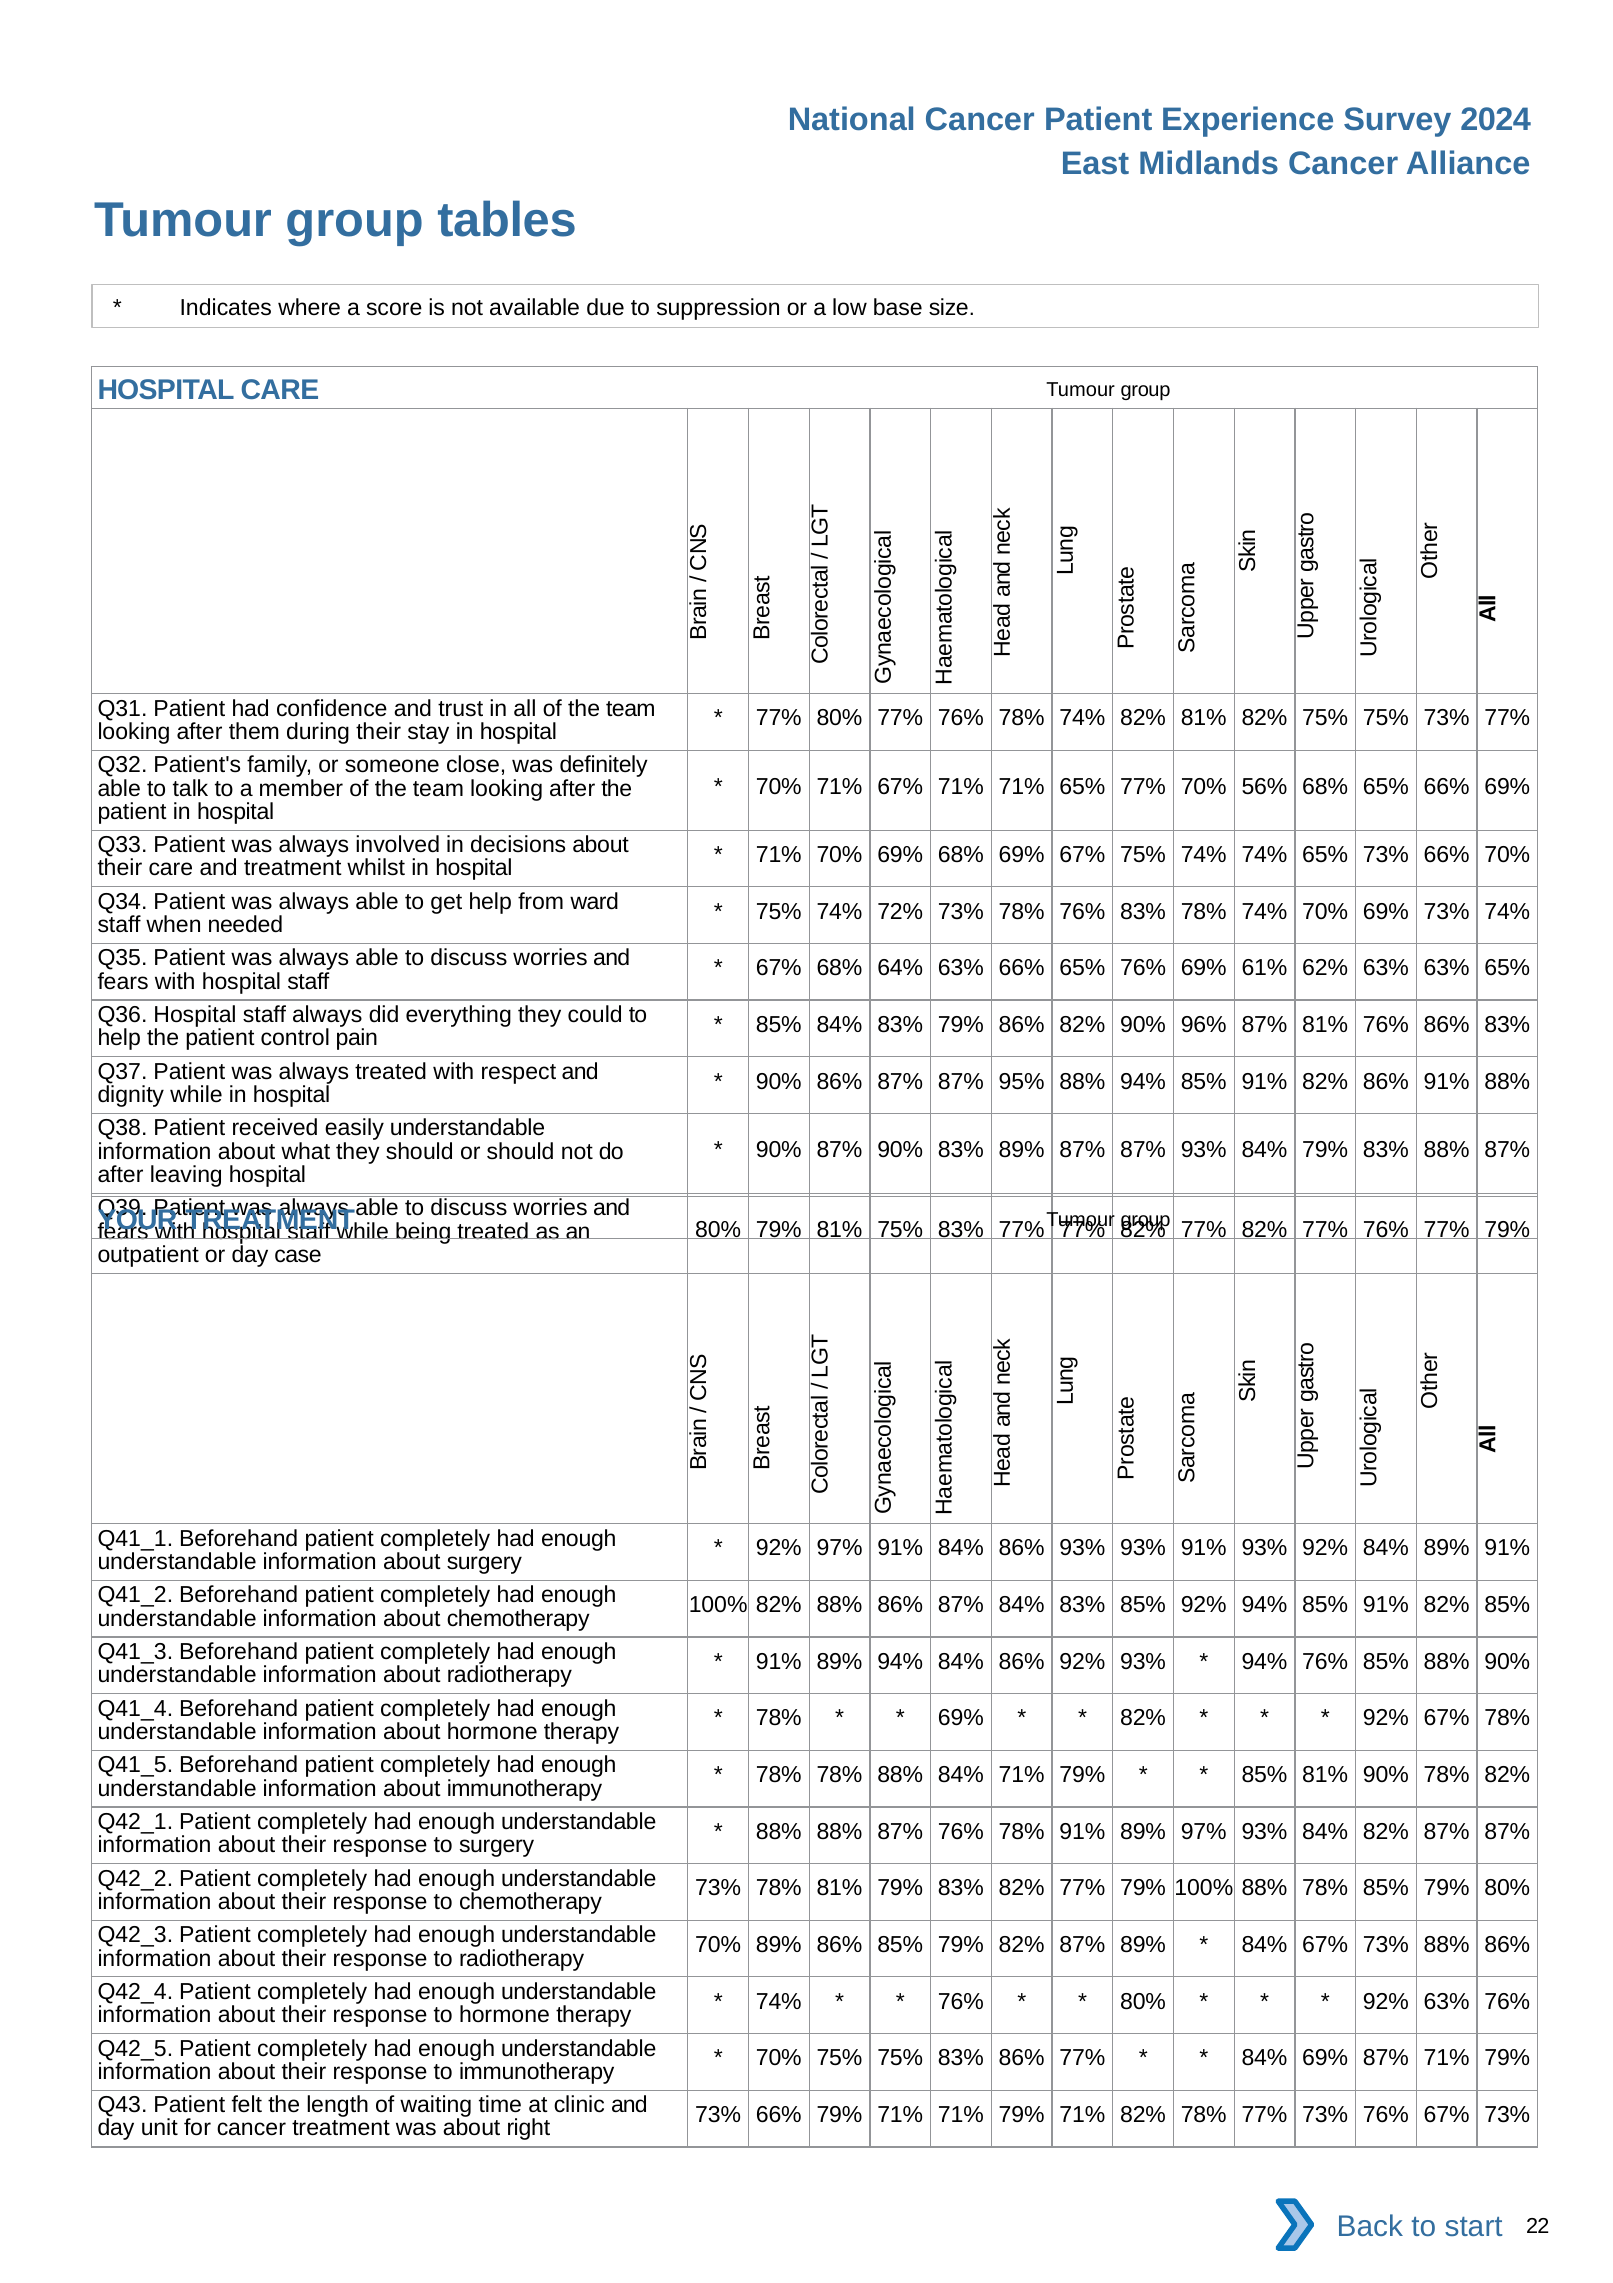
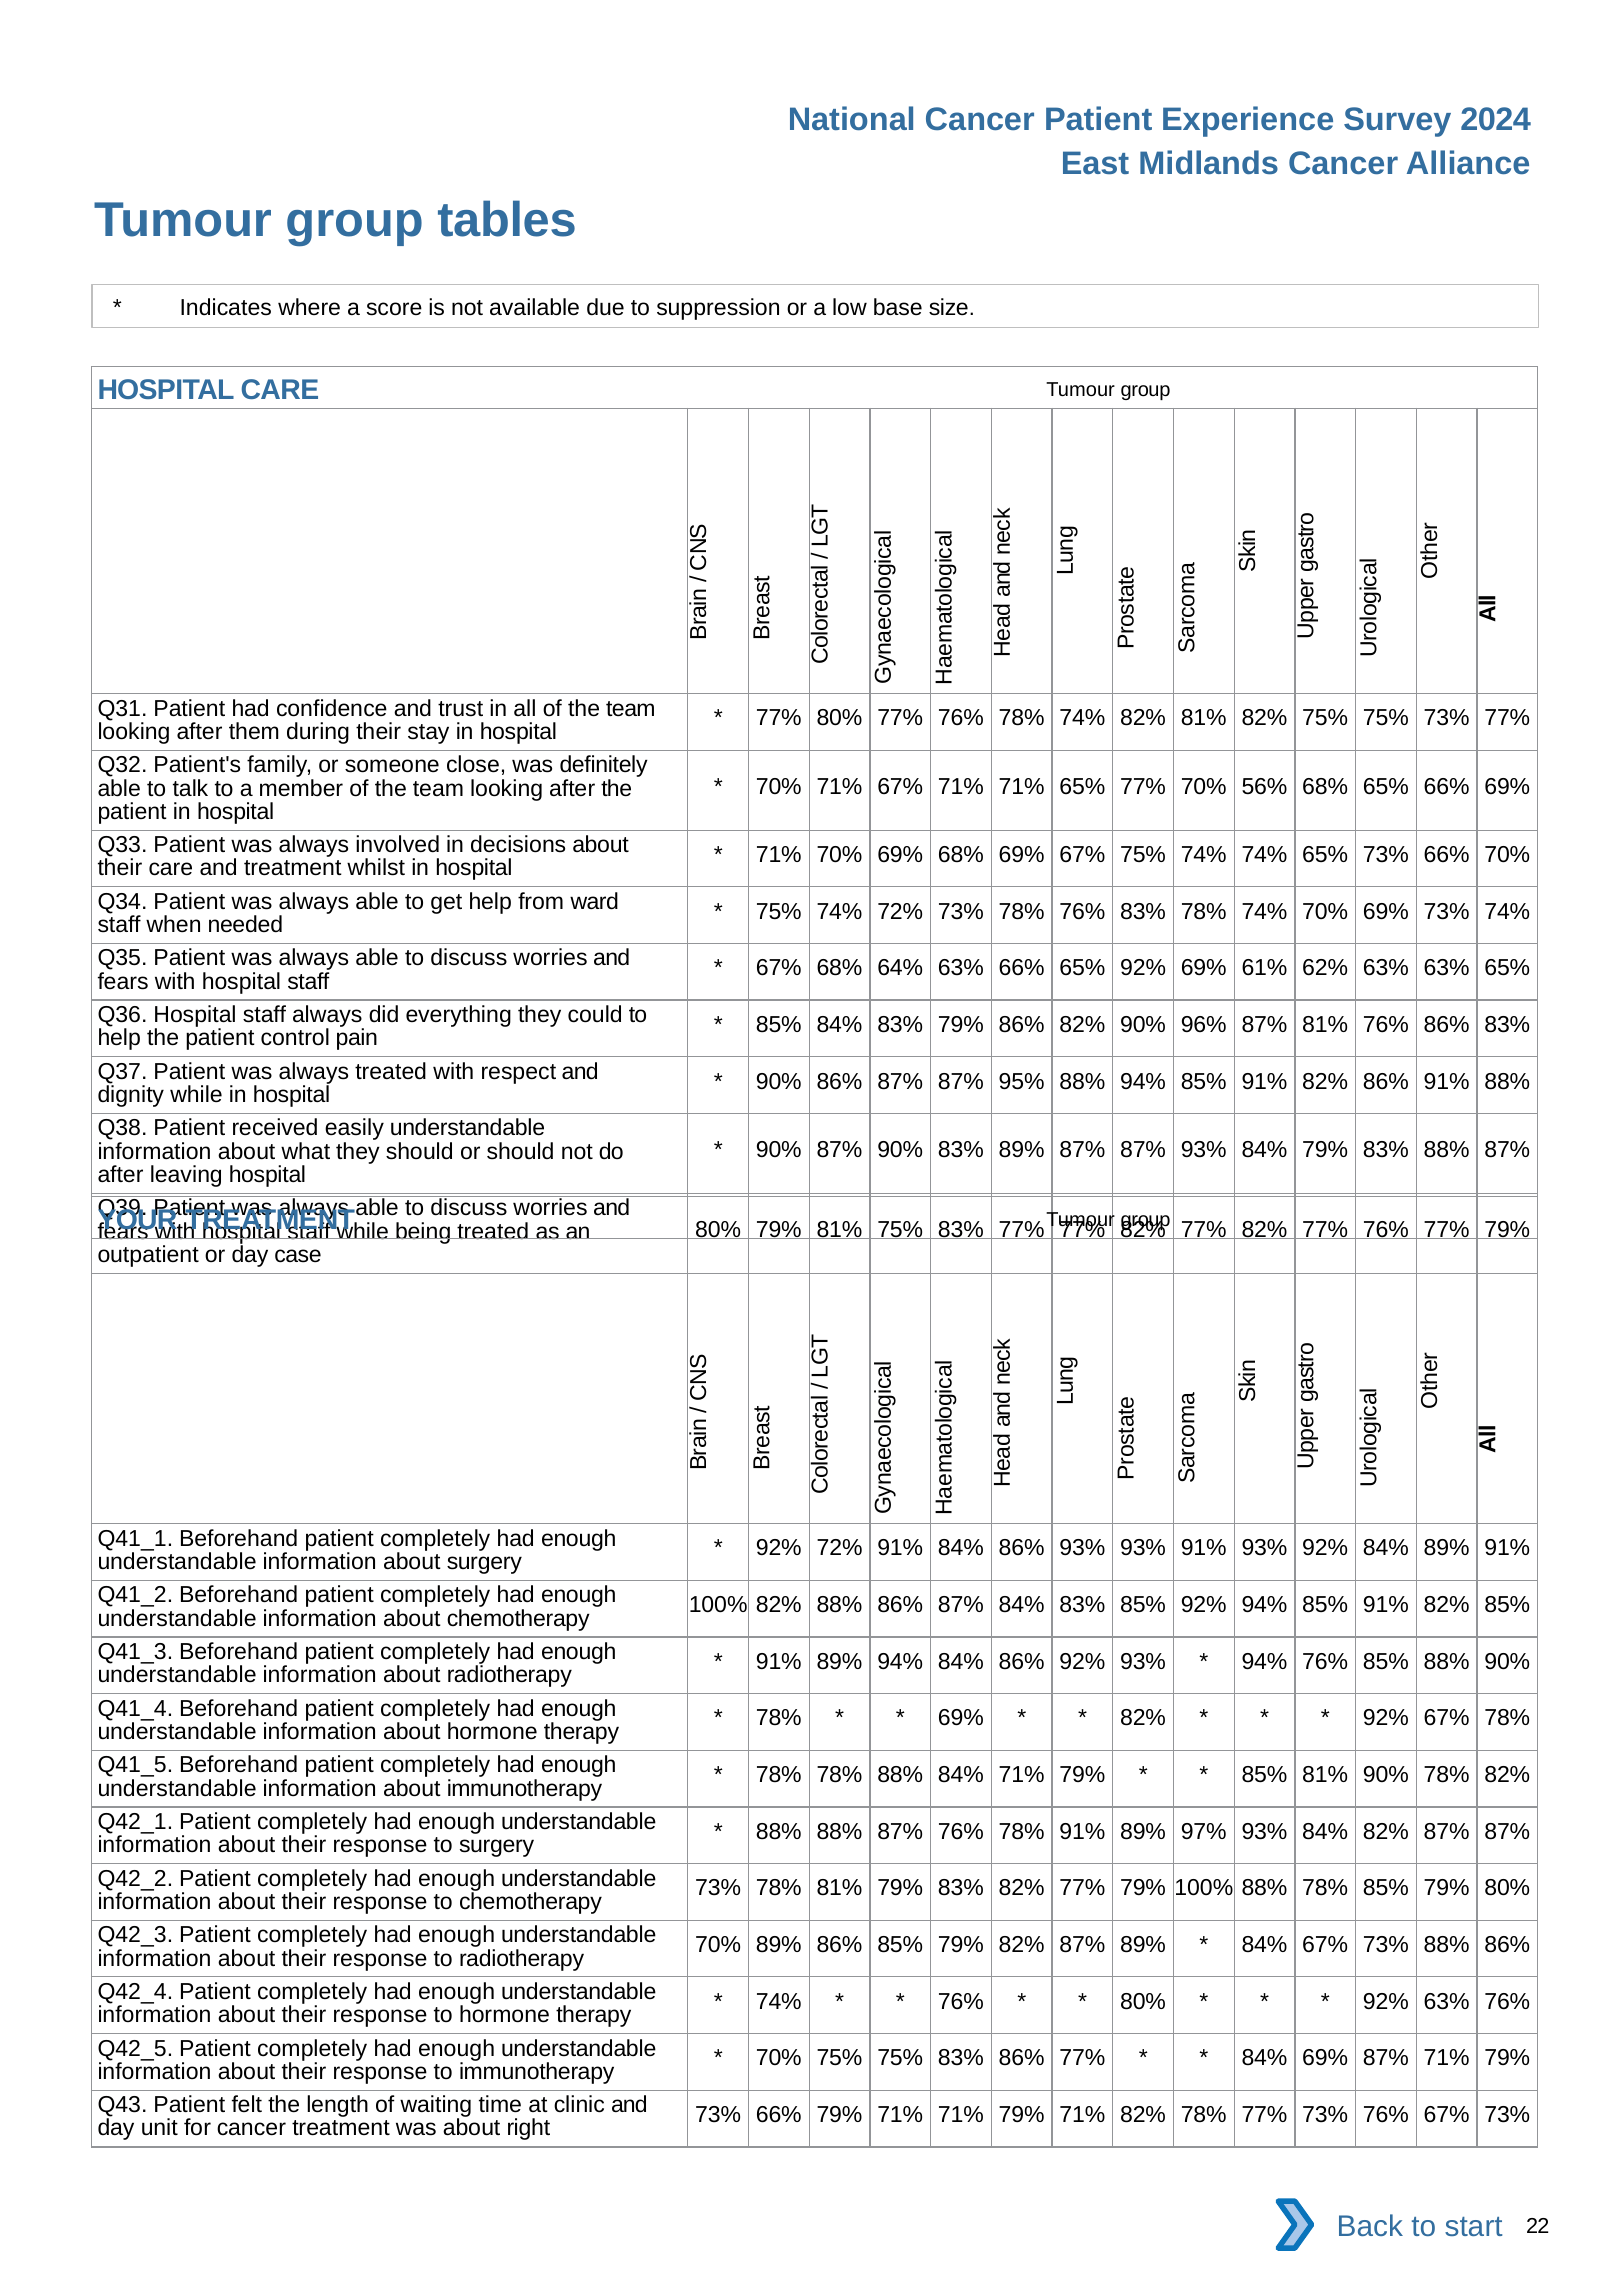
65% 76%: 76% -> 92% (1143, 968)
92% 97%: 97% -> 72% (840, 1548)
